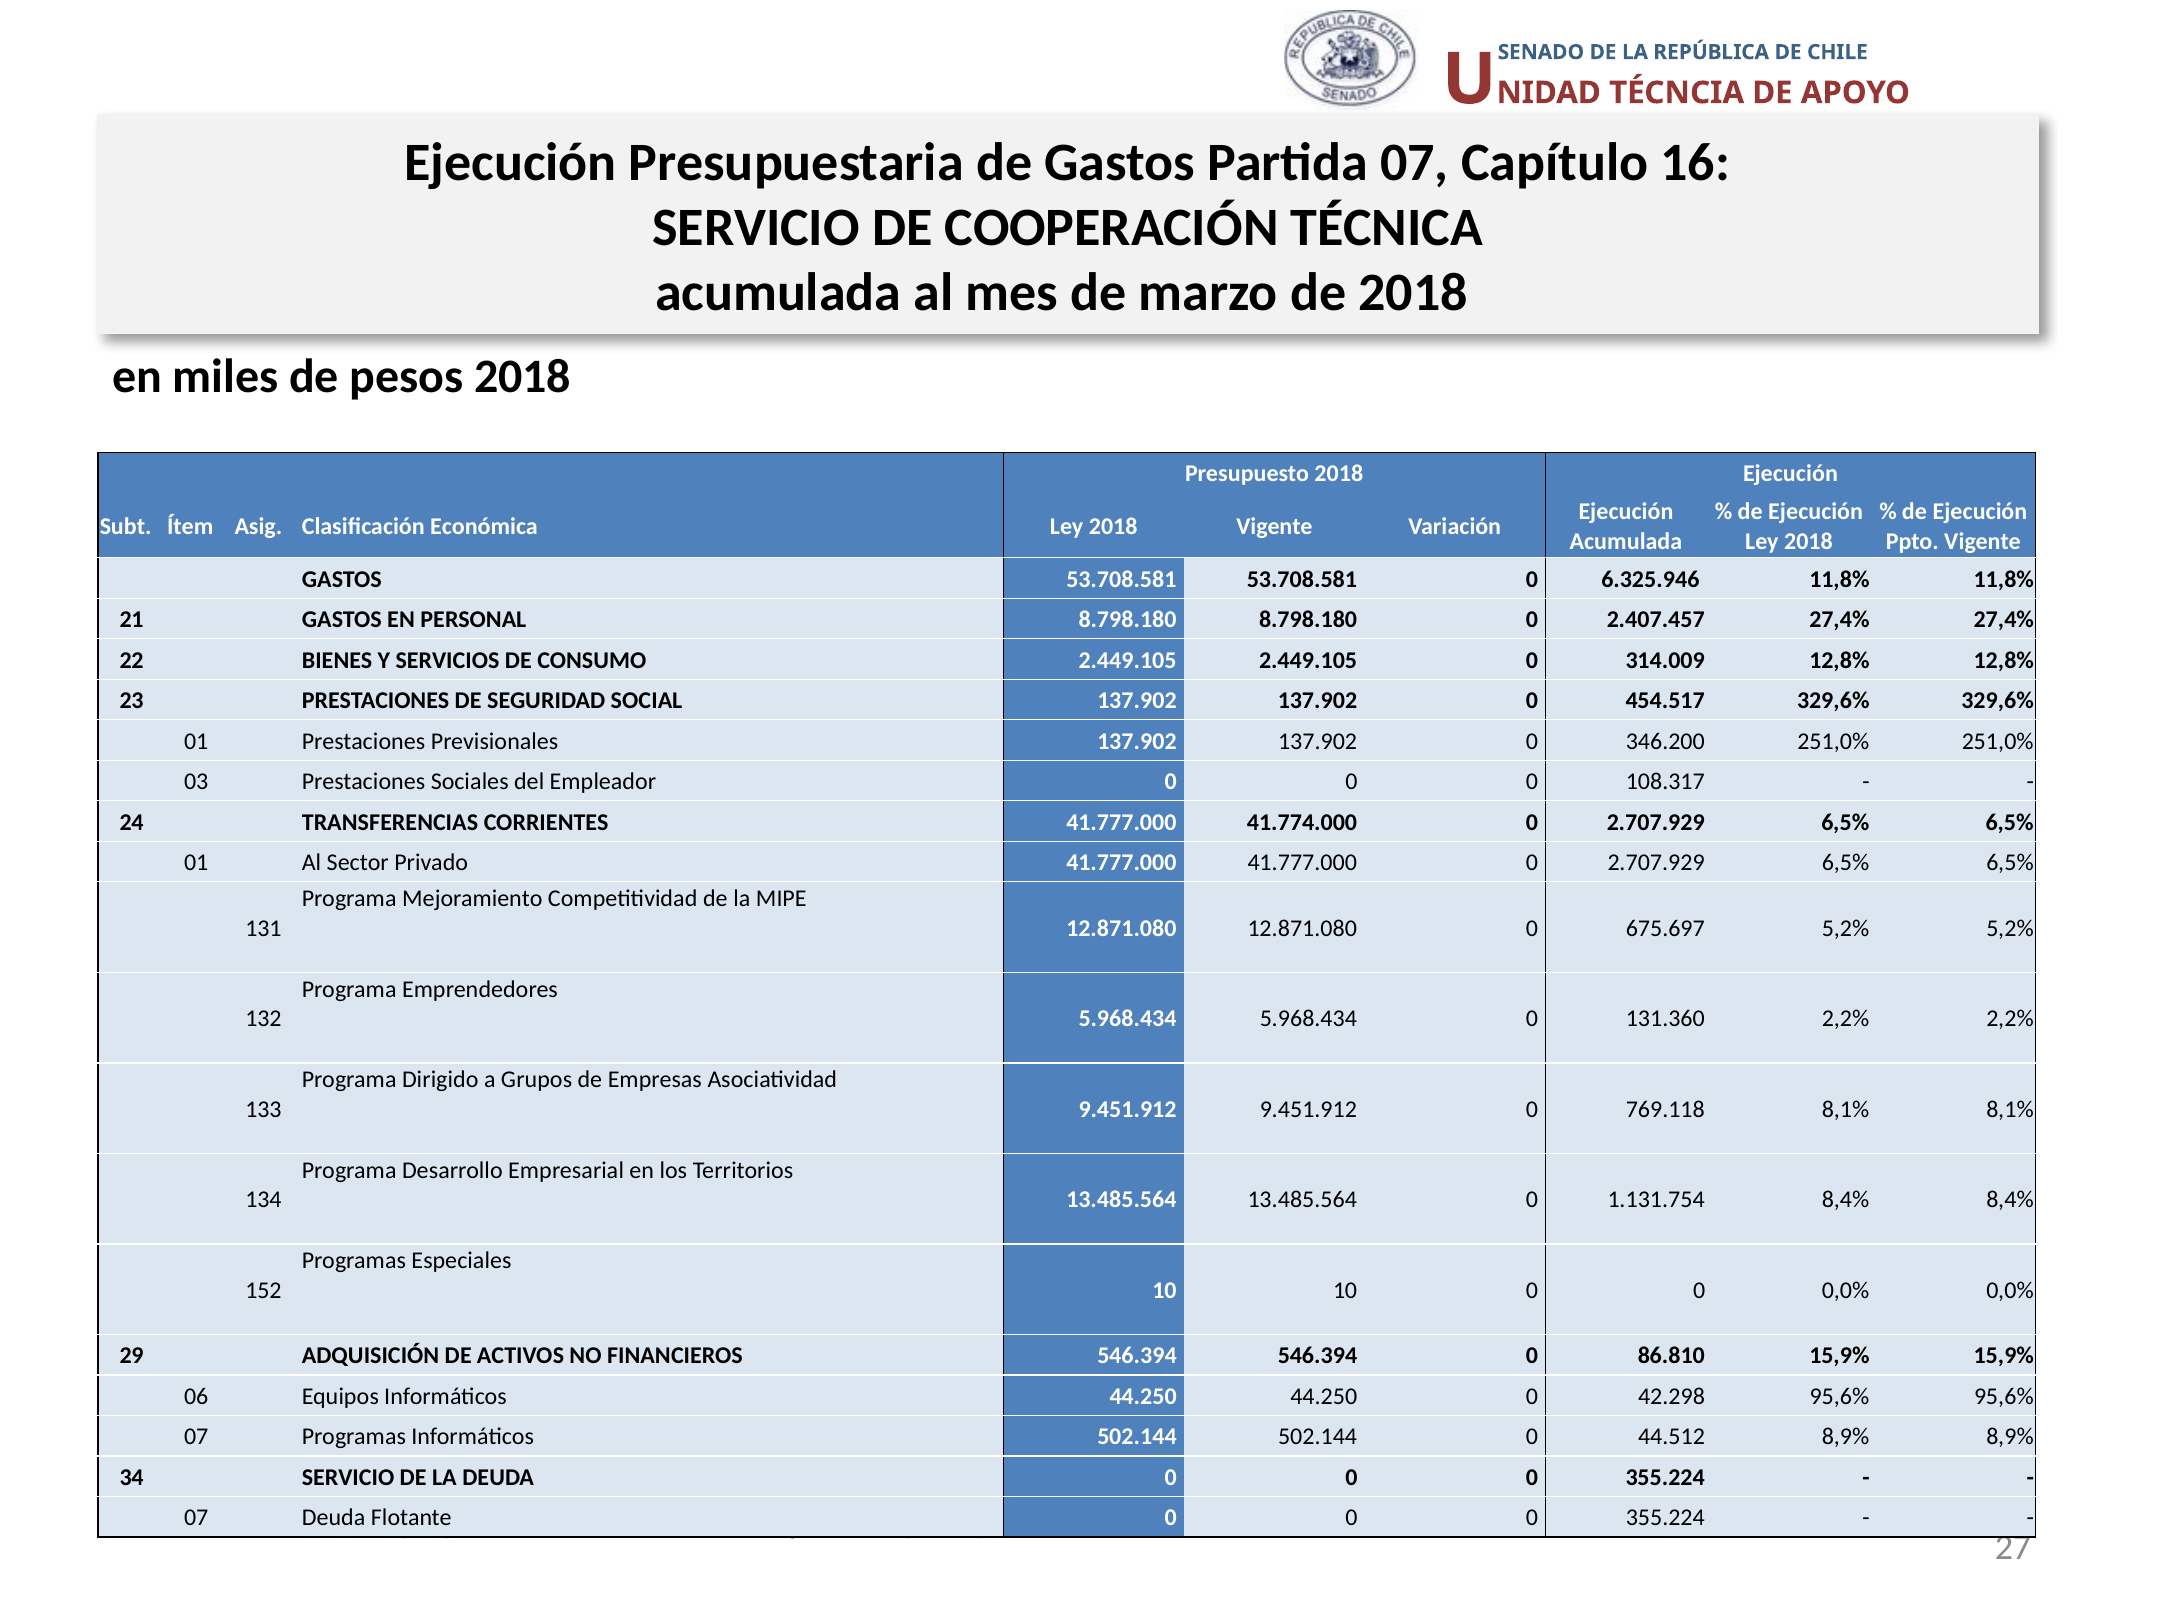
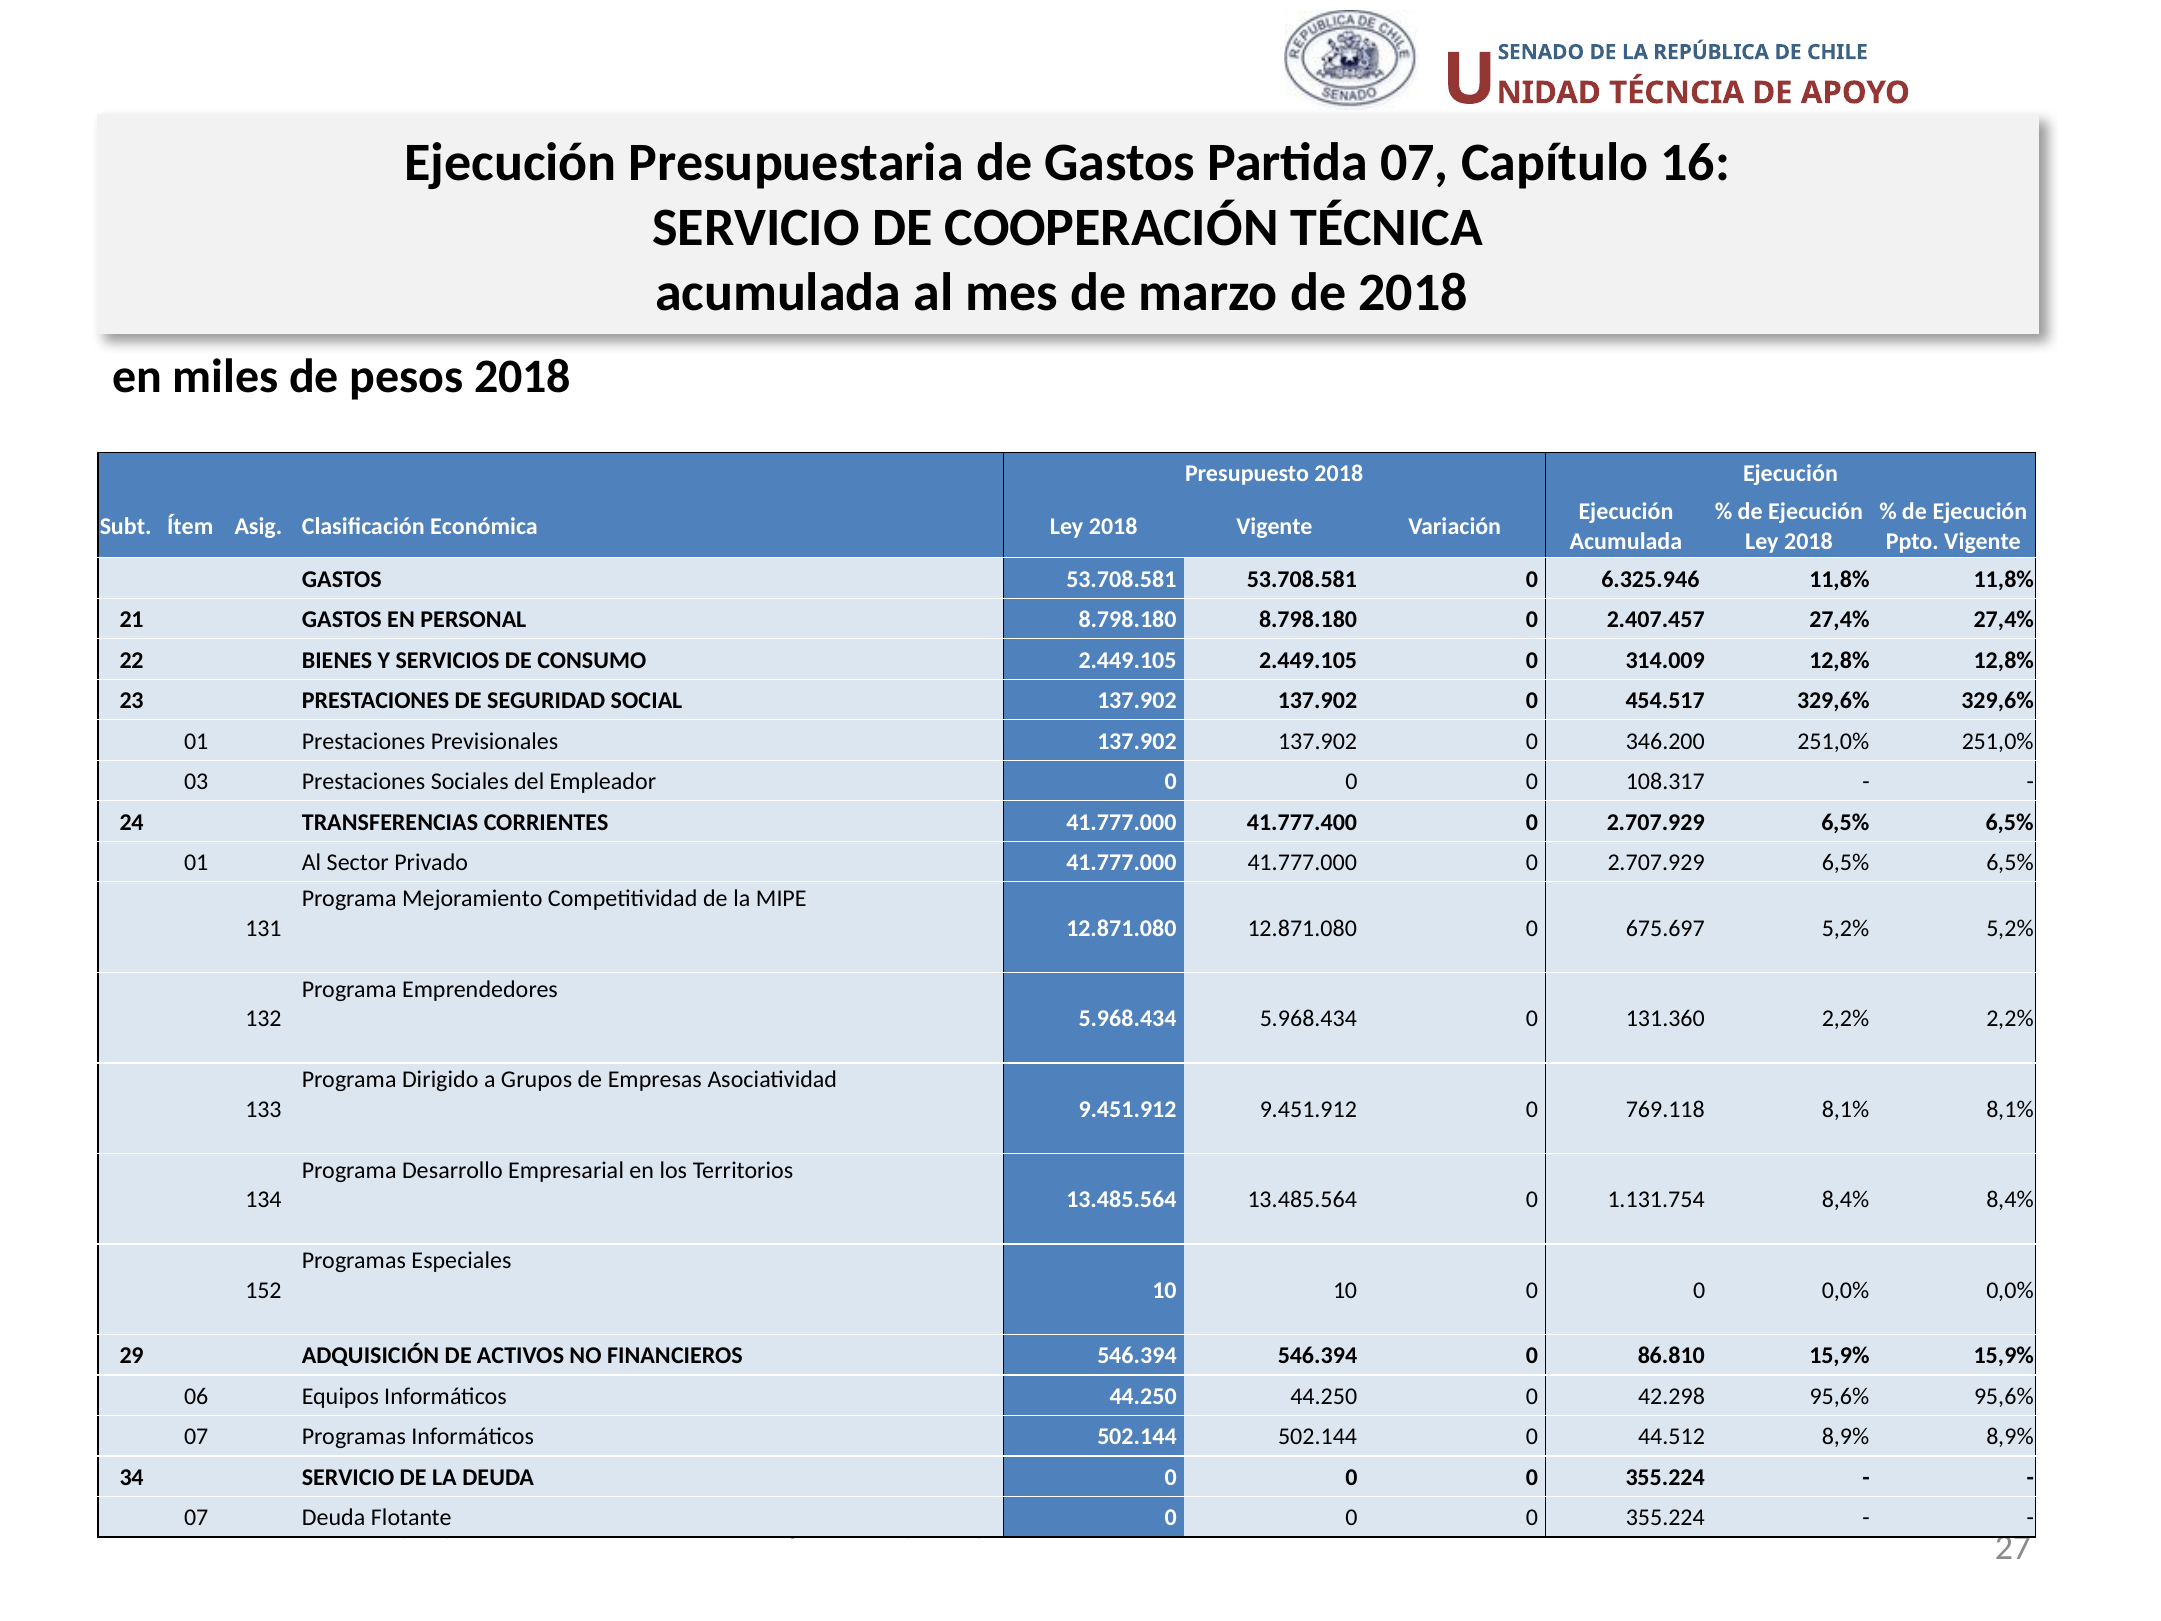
41.774.000: 41.774.000 -> 41.777.400 (1302, 822)
